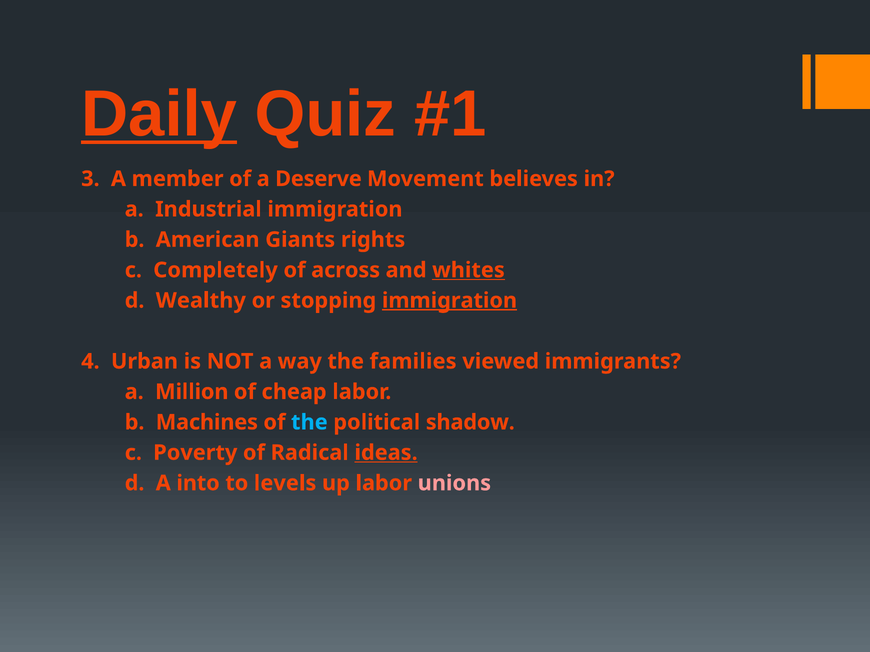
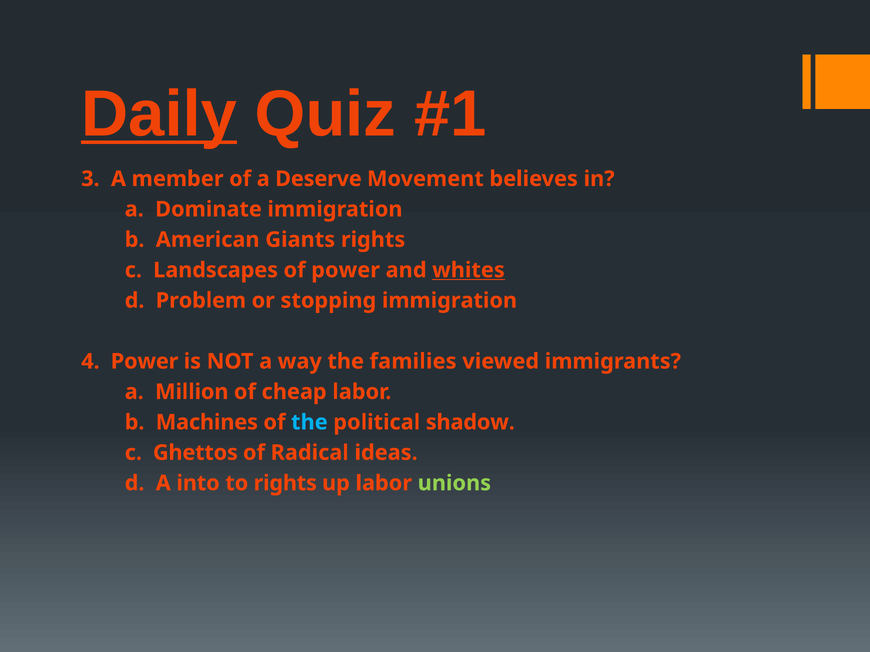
Industrial: Industrial -> Dominate (209, 209)
Completely: Completely -> Landscapes (216, 270)
of across: across -> power (346, 270)
Wealthy: Wealthy -> Problem (201, 301)
immigration underline: present -> none (449, 301)
4 Urban: Urban -> Power (145, 362)
Poverty: Poverty -> Ghettos (195, 453)
ideas underline: present -> none (386, 453)
to levels: levels -> rights (285, 483)
unions colour: pink -> light green (454, 483)
